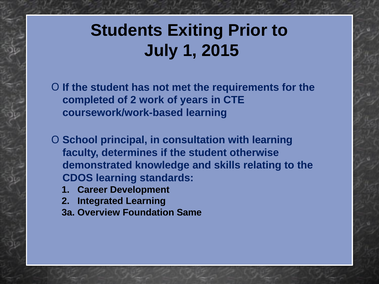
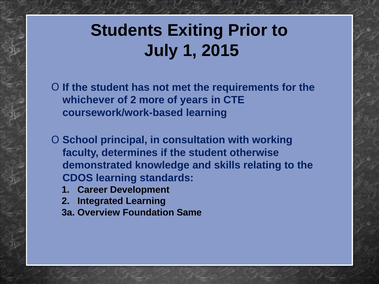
completed: completed -> whichever (88, 100)
work: work -> more (152, 100)
with learning: learning -> working (272, 140)
